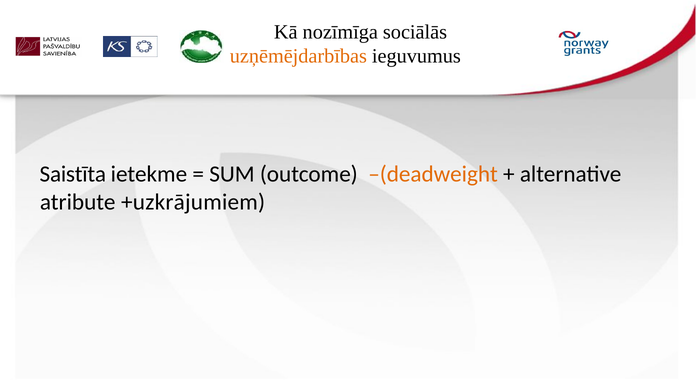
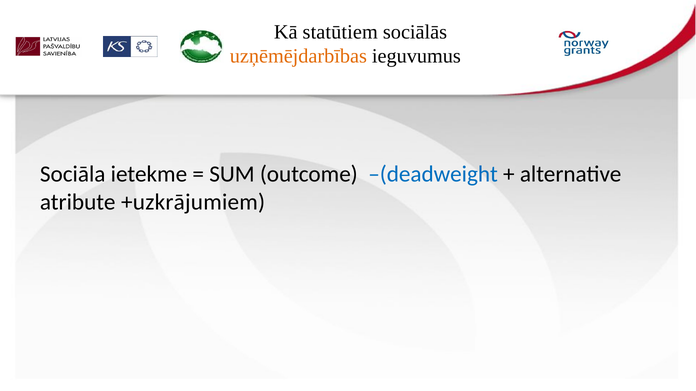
nozīmīga: nozīmīga -> statūtiem (340, 32)
Saistīta: Saistīta -> Sociāla (73, 174)
–(deadweight colour: orange -> blue (433, 174)
